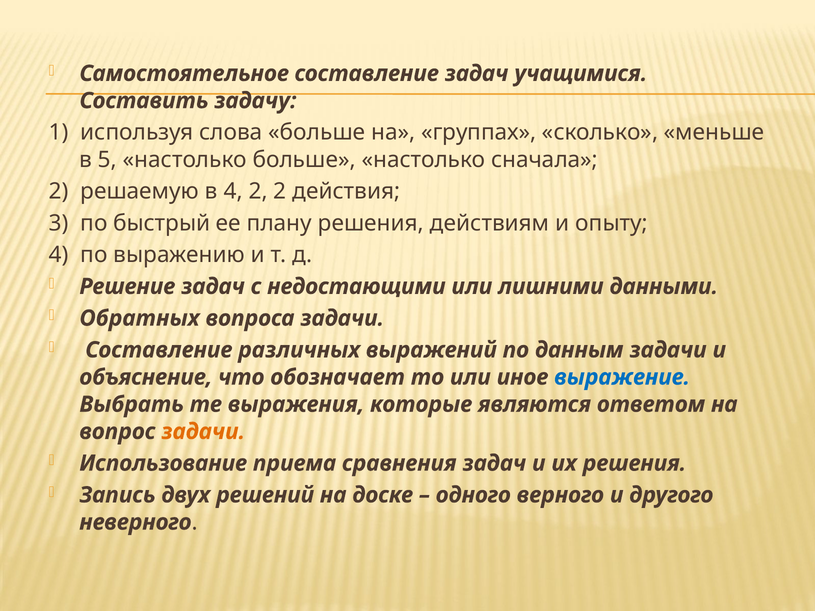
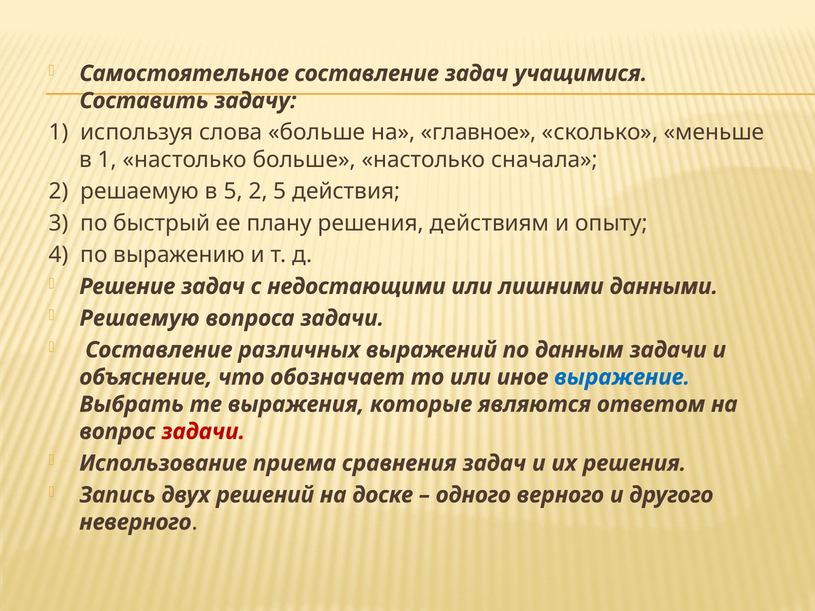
группах: группах -> главное (479, 132)
в 5: 5 -> 1 (107, 160)
в 4: 4 -> 5 (233, 191)
2 2: 2 -> 5 (280, 191)
Обратных: Обратных -> Решаемую (139, 318)
задачи colour: orange -> red (203, 432)
